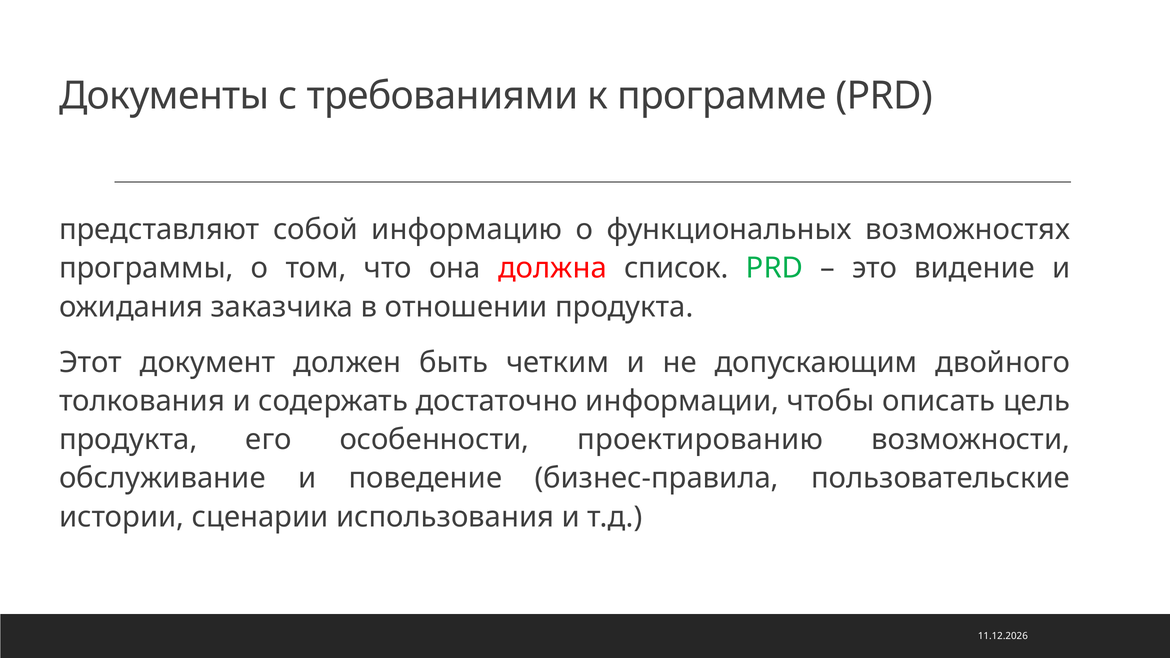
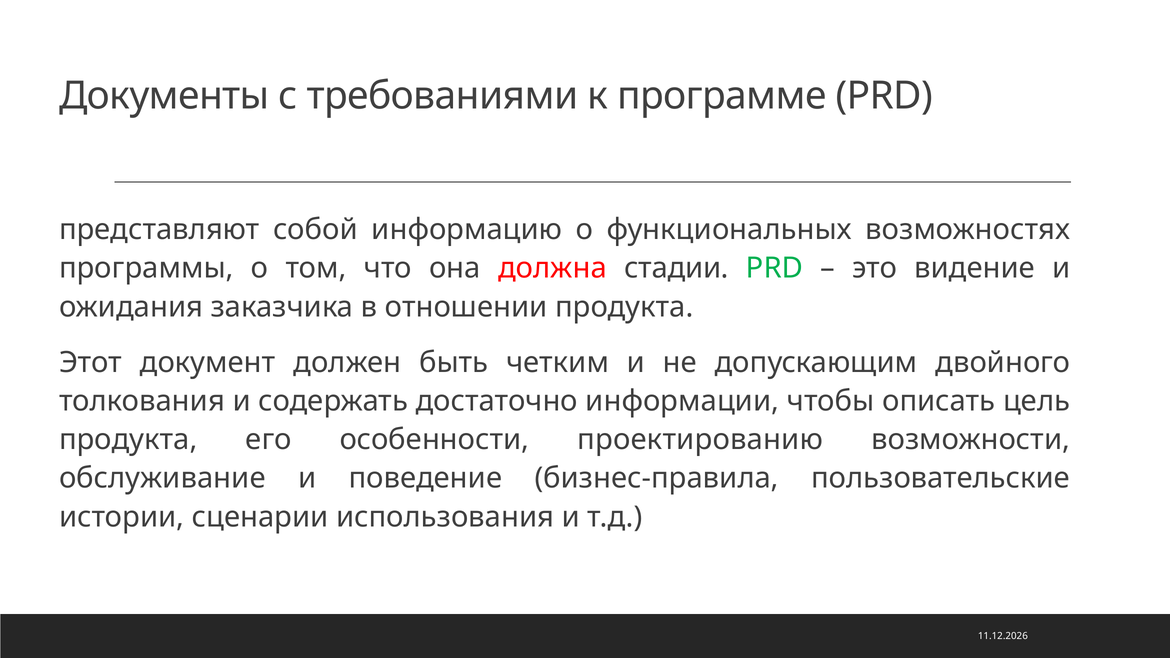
список: список -> стадии (676, 268)
